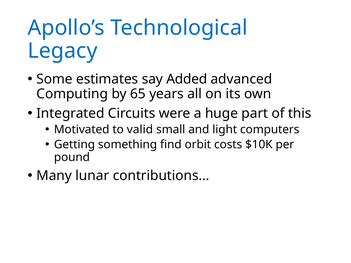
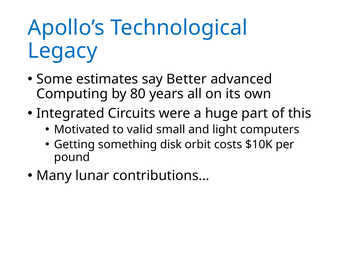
Added: Added -> Better (187, 79)
65: 65 -> 80 (138, 94)
find: find -> disk (171, 145)
